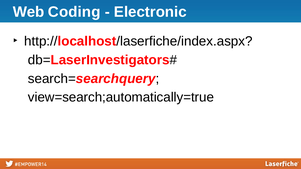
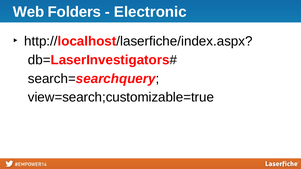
Coding: Coding -> Folders (74, 12)
view=search;automatically=true: view=search;automatically=true -> view=search;customizable=true (121, 97)
